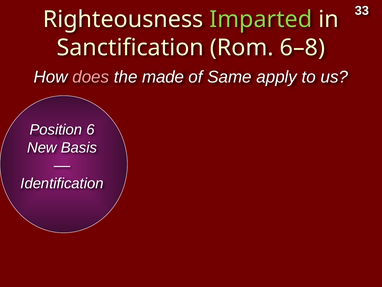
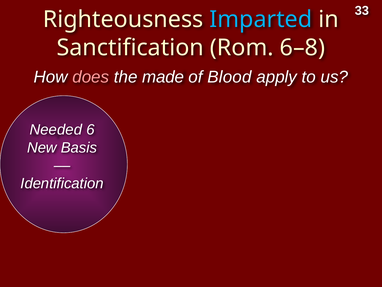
Imparted colour: light green -> light blue (261, 19)
Same: Same -> Blood (229, 77)
Position: Position -> Needed (56, 130)
